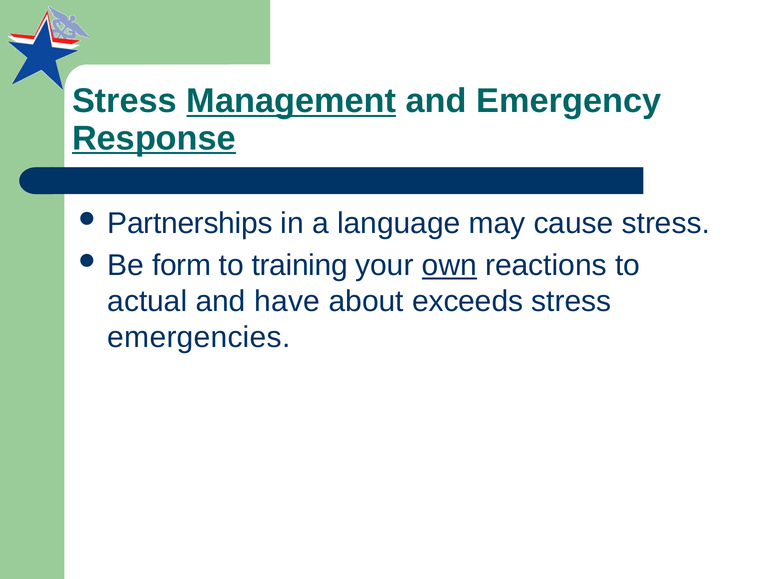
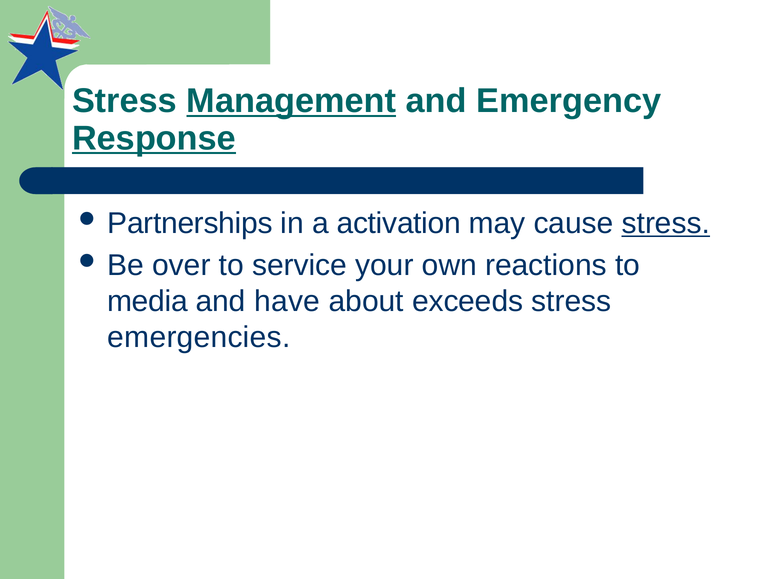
language: language -> activation (399, 223)
stress underline: none -> present (666, 223)
form: form -> over (181, 265)
training: training -> service (300, 265)
own underline: present -> none (449, 265)
actual: actual -> media (148, 302)
